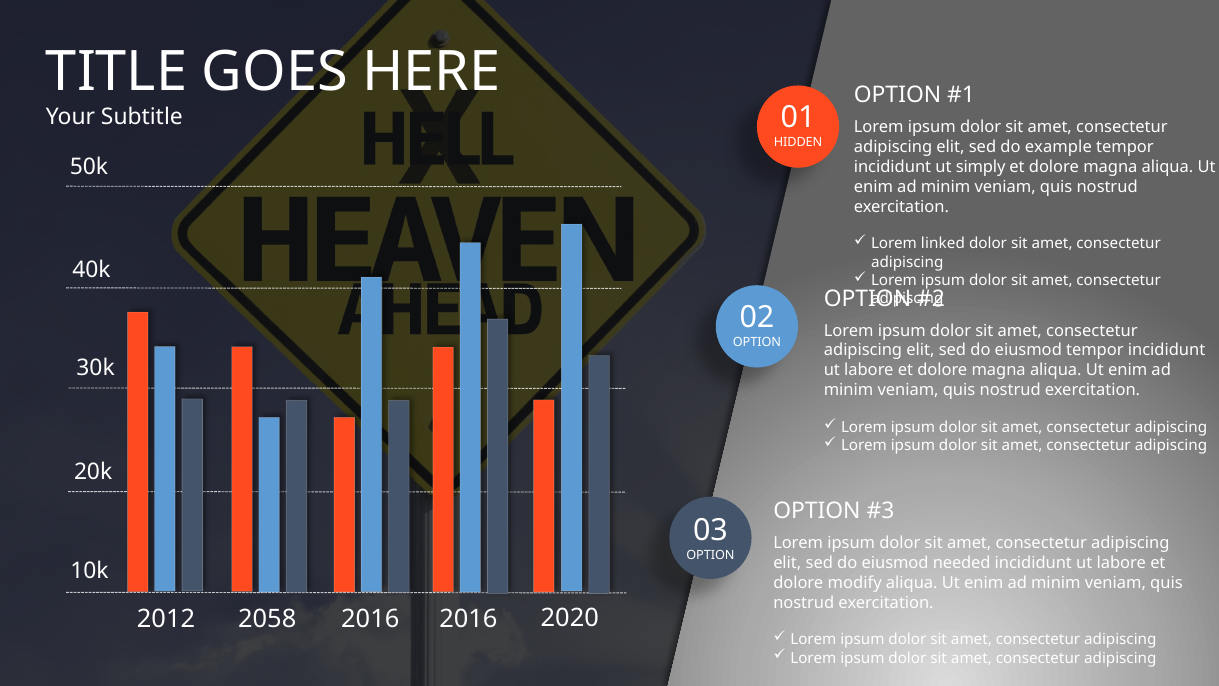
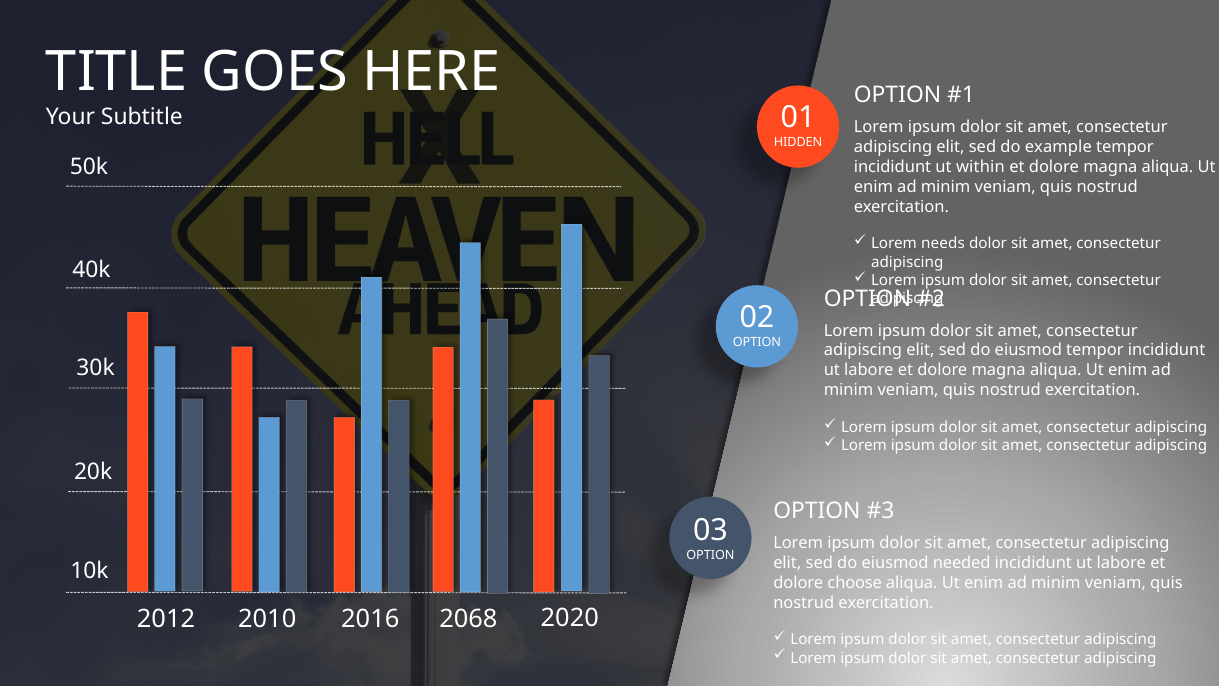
simply: simply -> within (980, 167)
linked: linked -> needs (943, 244)
modify: modify -> choose (855, 583)
2058: 2058 -> 2010 (267, 618)
2016 2016: 2016 -> 2068 (468, 618)
